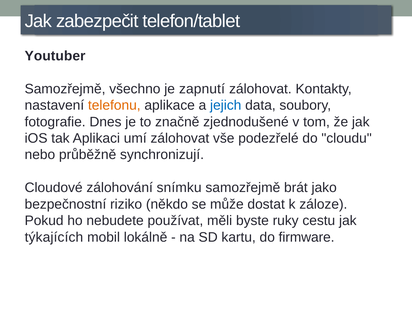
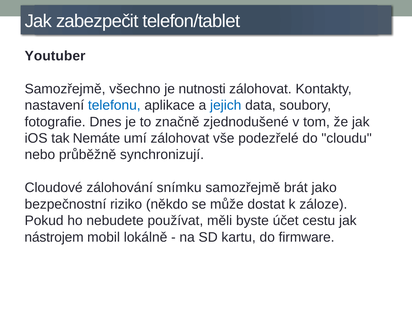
zapnutí: zapnutí -> nutnosti (202, 89)
telefonu colour: orange -> blue (114, 105)
Aplikaci: Aplikaci -> Nemáte (96, 138)
ruky: ruky -> účet (286, 221)
týkajících: týkajících -> nástrojem (54, 237)
